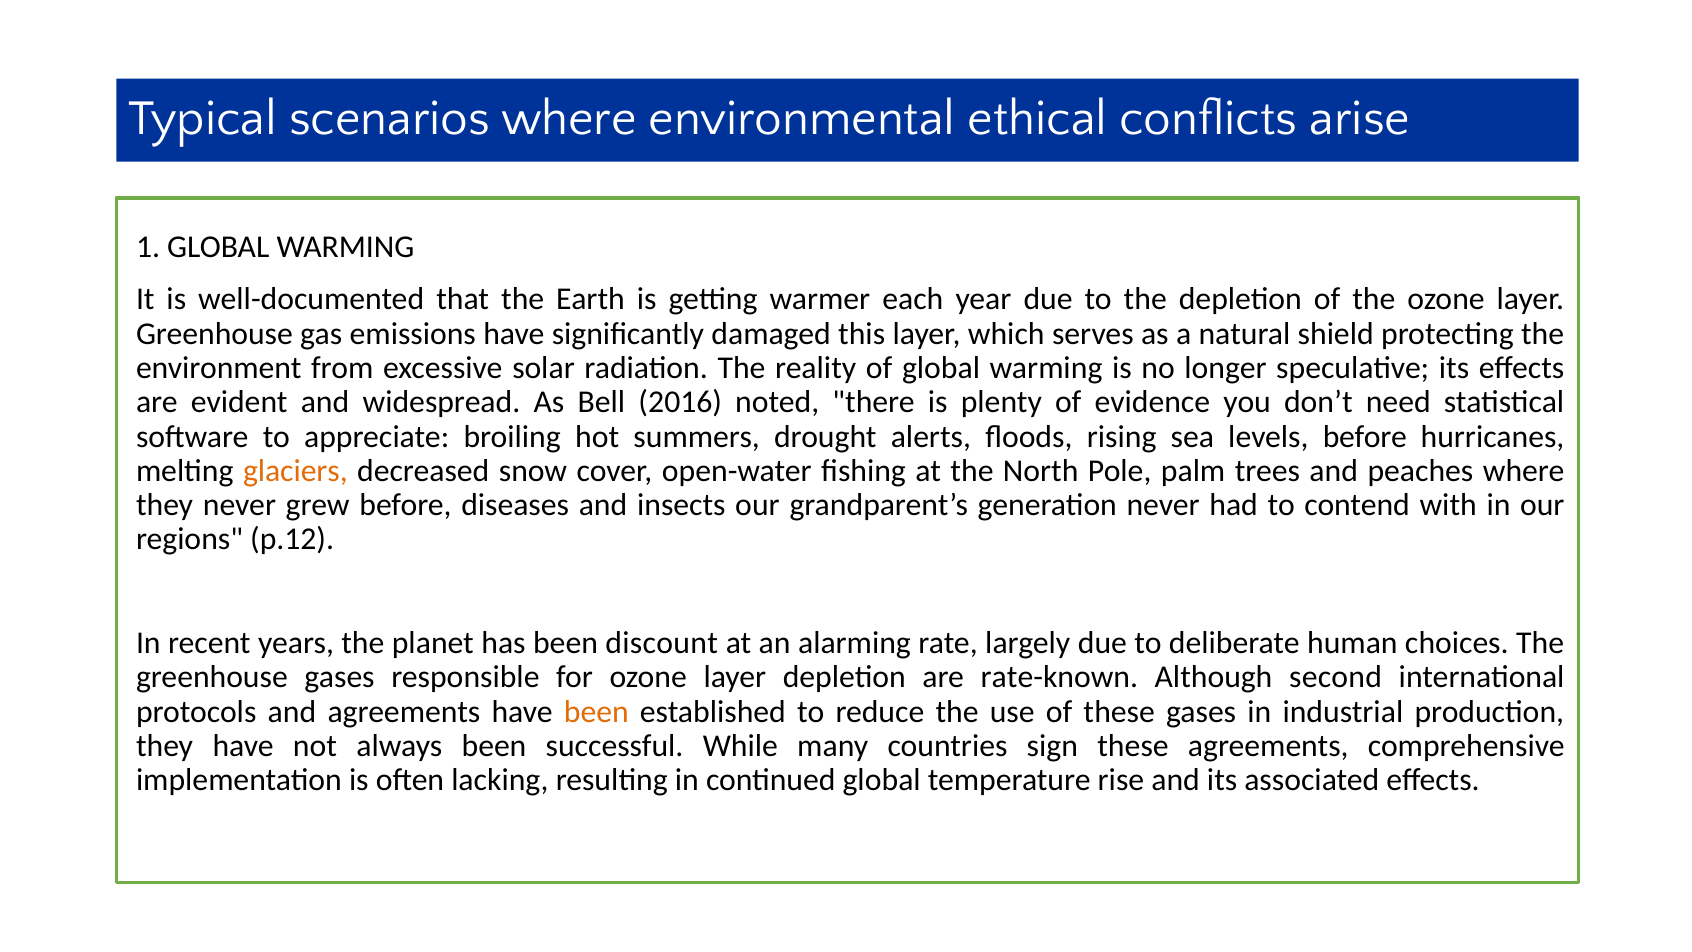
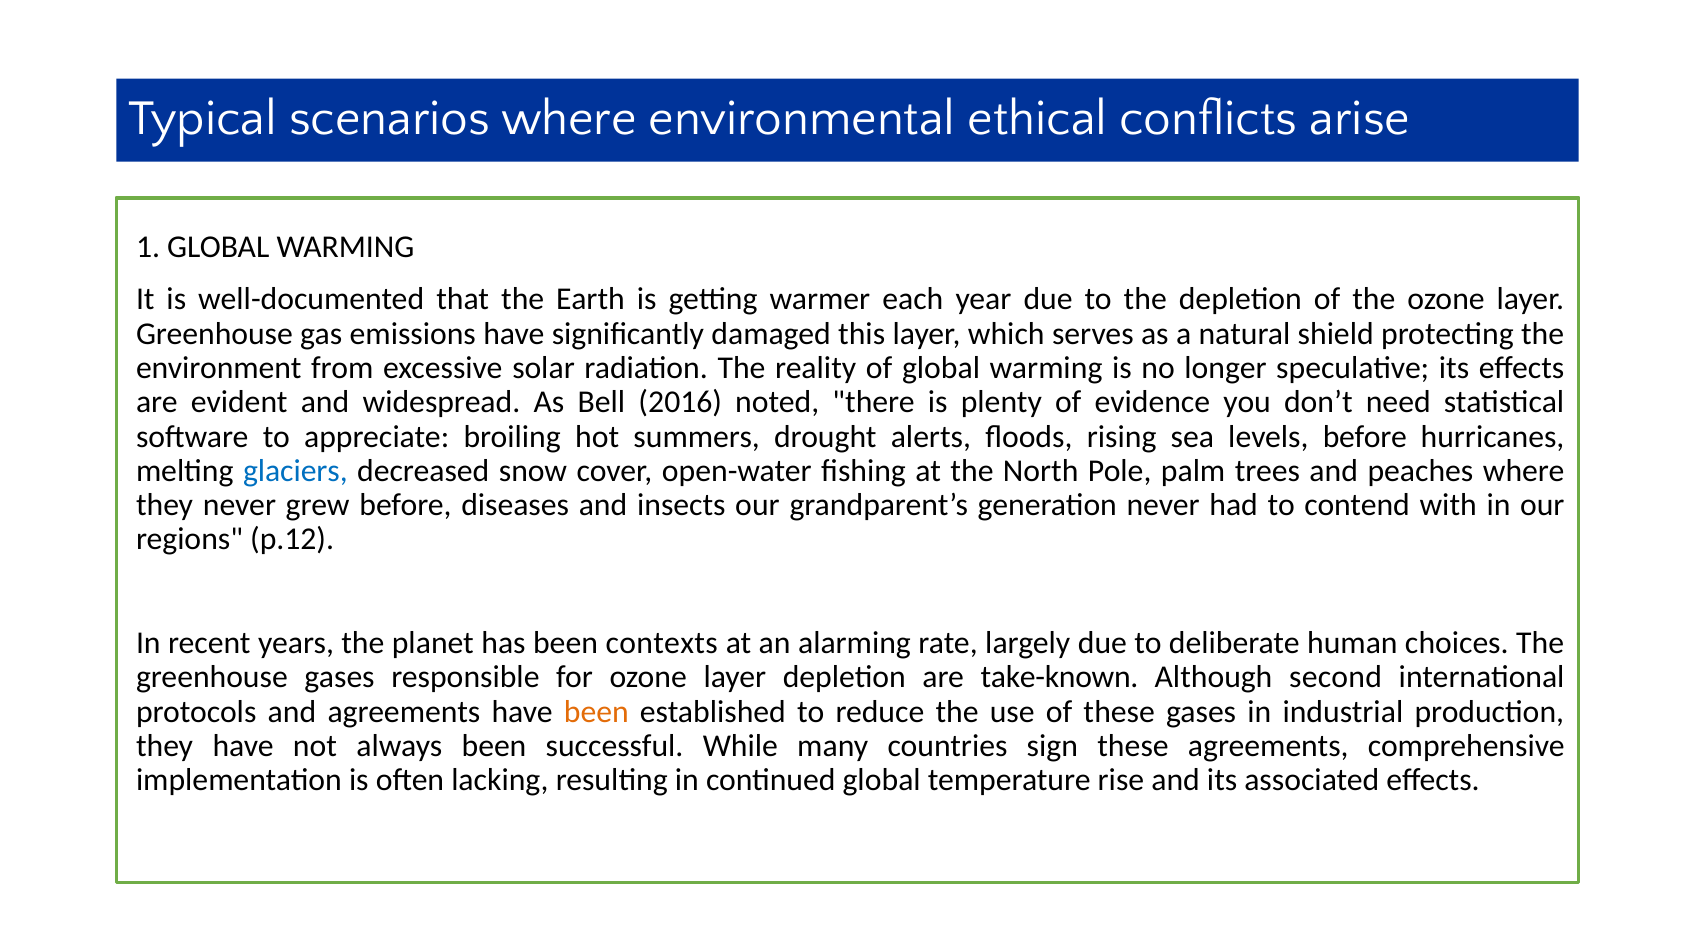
glaciers colour: orange -> blue (295, 471)
discount: discount -> contexts (662, 643)
rate-known: rate-known -> take-known (1060, 677)
